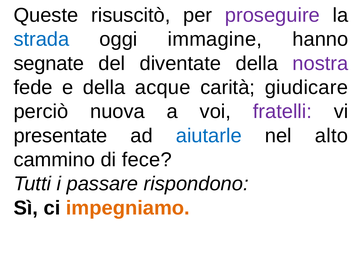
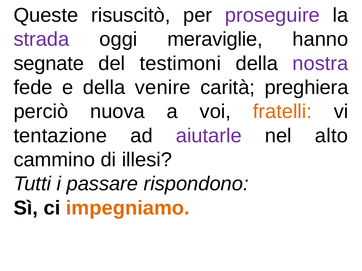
strada colour: blue -> purple (41, 39)
immagine: immagine -> meraviglie (215, 39)
diventate: diventate -> testimoni (180, 64)
acque: acque -> venire (163, 88)
giudicare: giudicare -> preghiera (307, 88)
fratelli colour: purple -> orange (282, 112)
presentate: presentate -> tentazione (60, 136)
aiutarle colour: blue -> purple (209, 136)
fece: fece -> illesi (147, 160)
